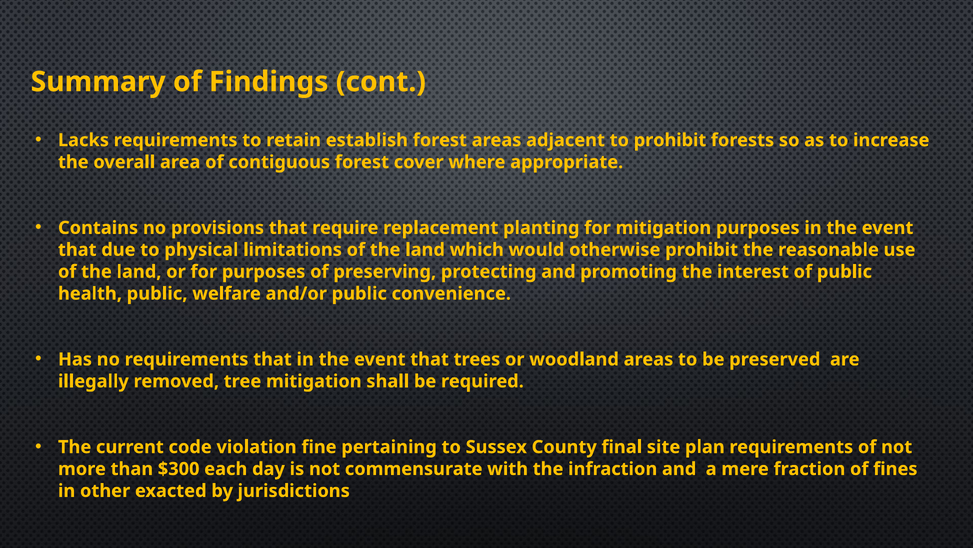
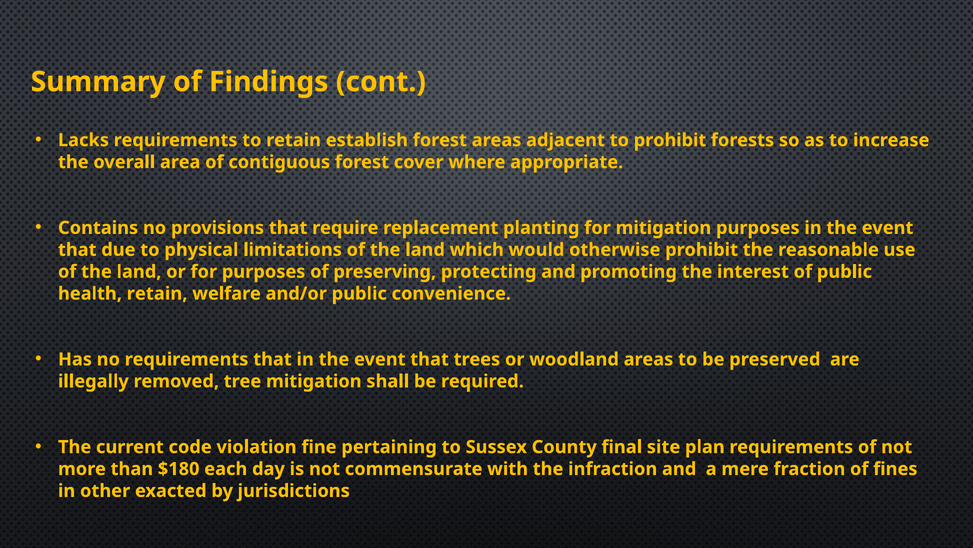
health public: public -> retain (157, 293)
$300: $300 -> $180 (179, 468)
